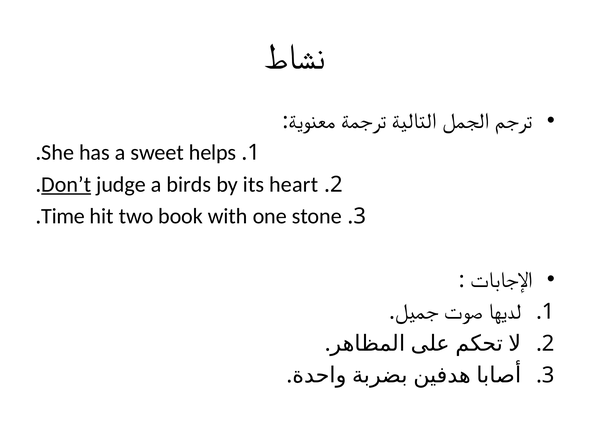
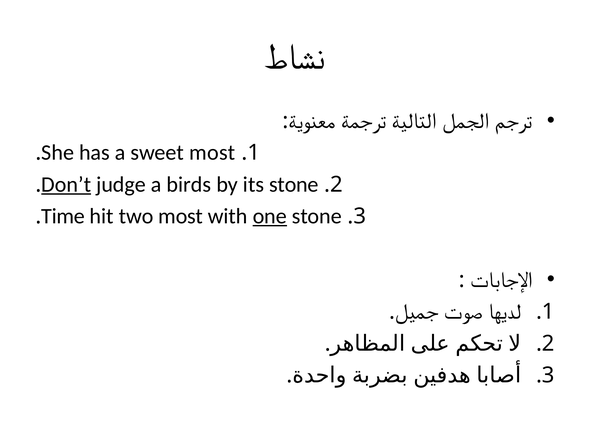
sweet helps: helps -> most (212, 153)
its heart: heart -> stone (294, 185)
two book: book -> most (181, 216)
one underline: none -> present (270, 216)
